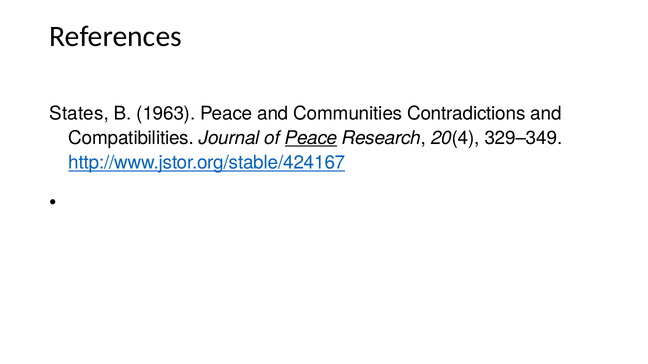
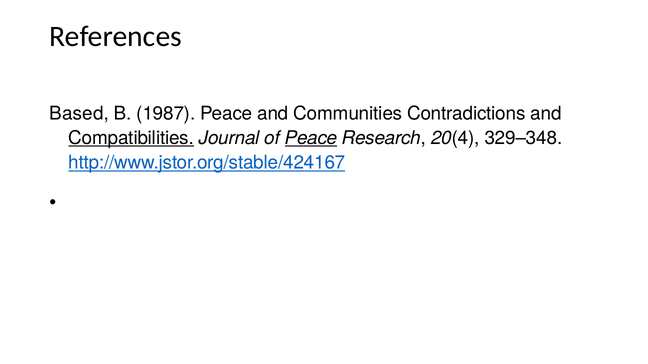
States: States -> Based (79, 114)
1963: 1963 -> 1987 (166, 114)
Compatibilities underline: none -> present (131, 138)
329–349: 329–349 -> 329–348 (523, 138)
